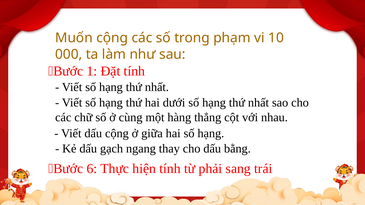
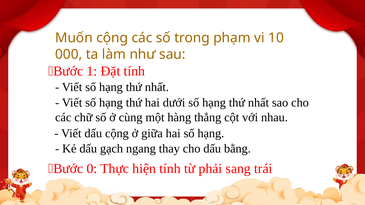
6: 6 -> 0 (92, 169)
